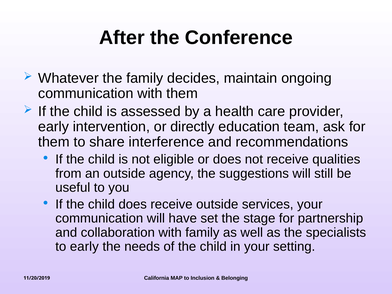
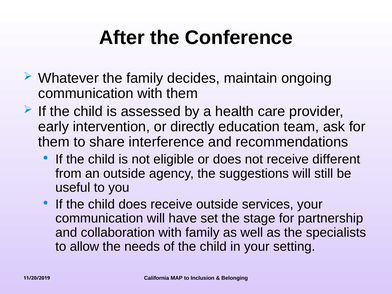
qualities: qualities -> different (336, 159)
to early: early -> allow (84, 247)
